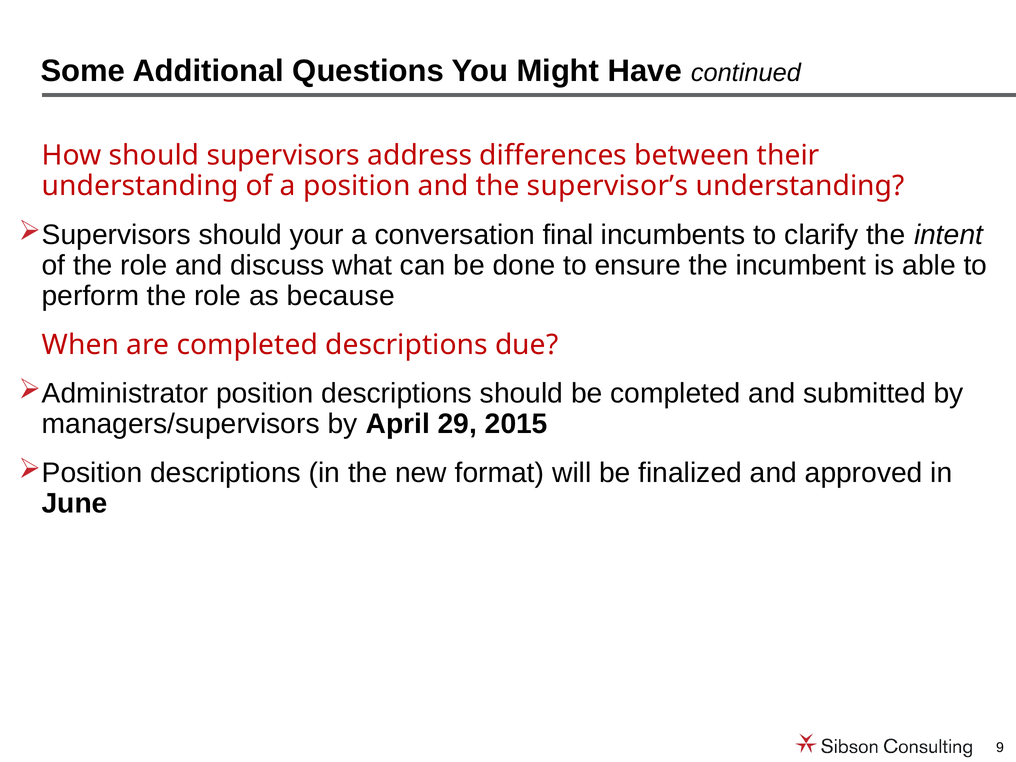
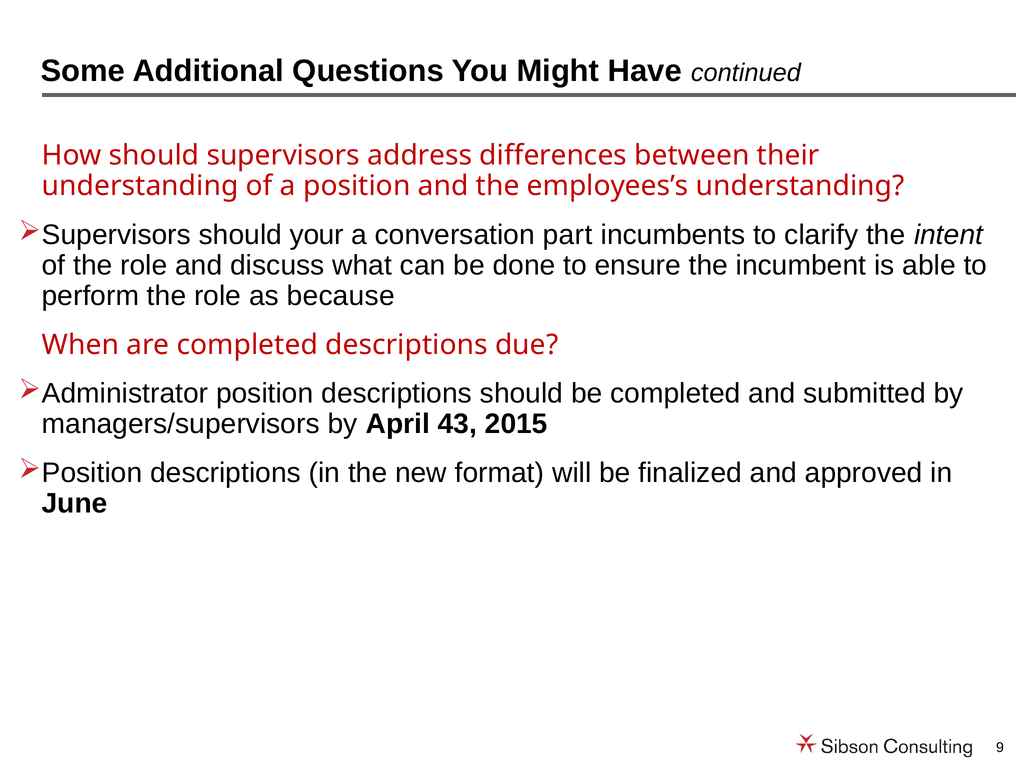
supervisor’s: supervisor’s -> employees’s (608, 186)
final: final -> part (568, 235)
29: 29 -> 43 (457, 424)
